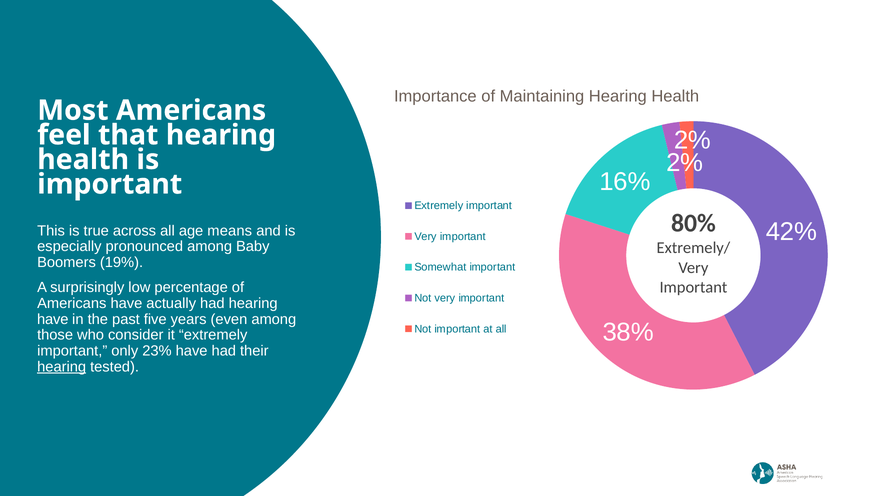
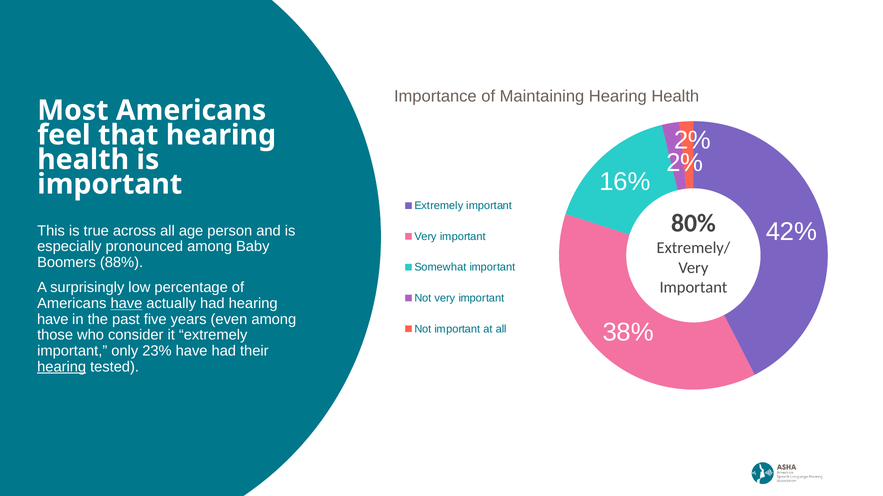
means: means -> person (230, 231)
19%: 19% -> 88% (122, 263)
have underline: none -> present (126, 304)
